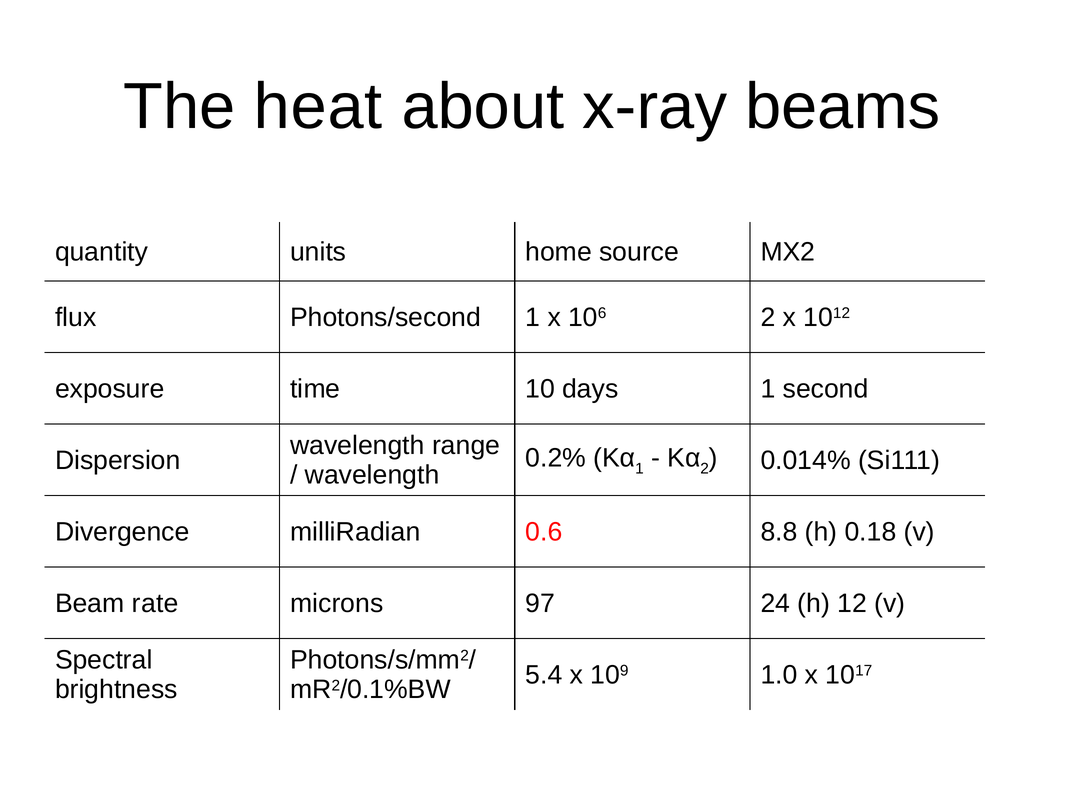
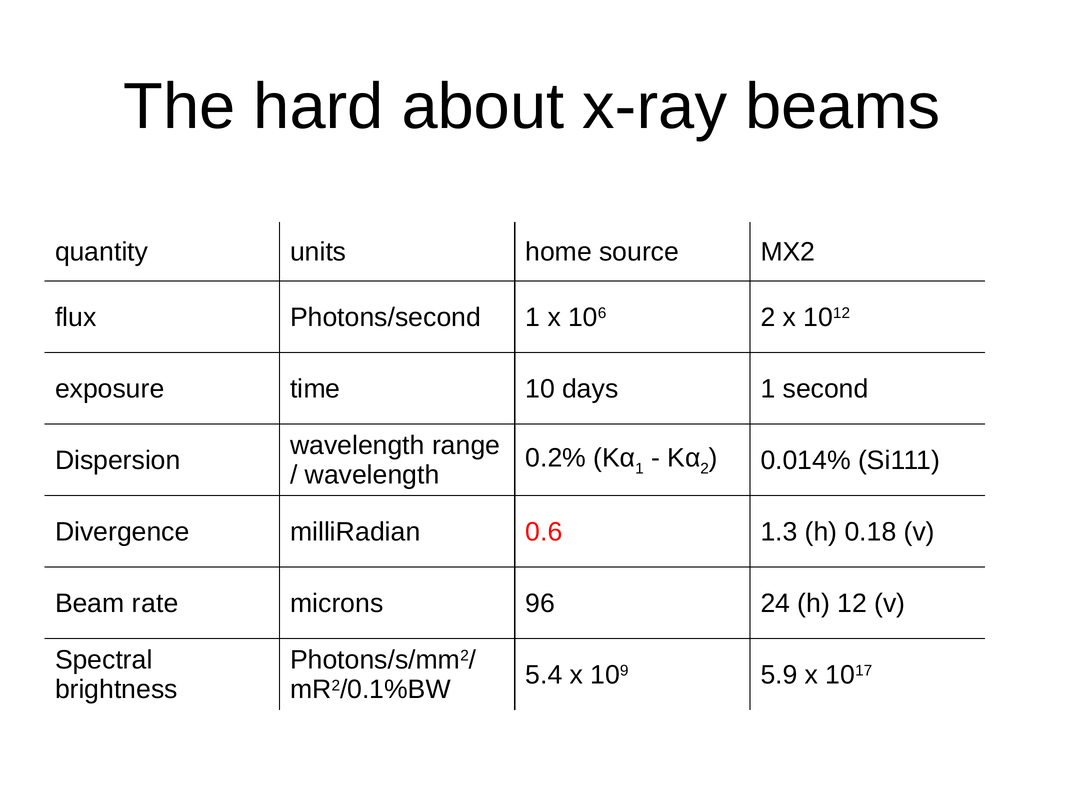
heat: heat -> hard (318, 107)
8.8: 8.8 -> 1.3 (779, 532)
97: 97 -> 96 (540, 603)
1.0: 1.0 -> 5.9 (779, 675)
